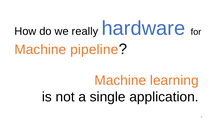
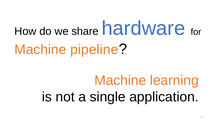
really: really -> share (85, 31)
